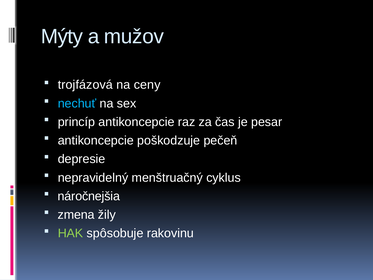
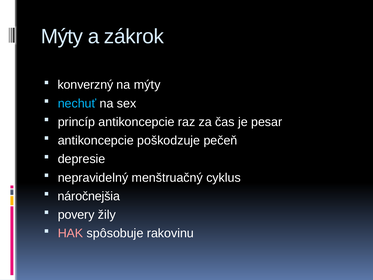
mužov: mužov -> zákrok (134, 37)
trojfázová: trojfázová -> konverzný (85, 85)
na ceny: ceny -> mýty (147, 85)
zmena: zmena -> povery (76, 215)
HAK colour: light green -> pink (71, 233)
